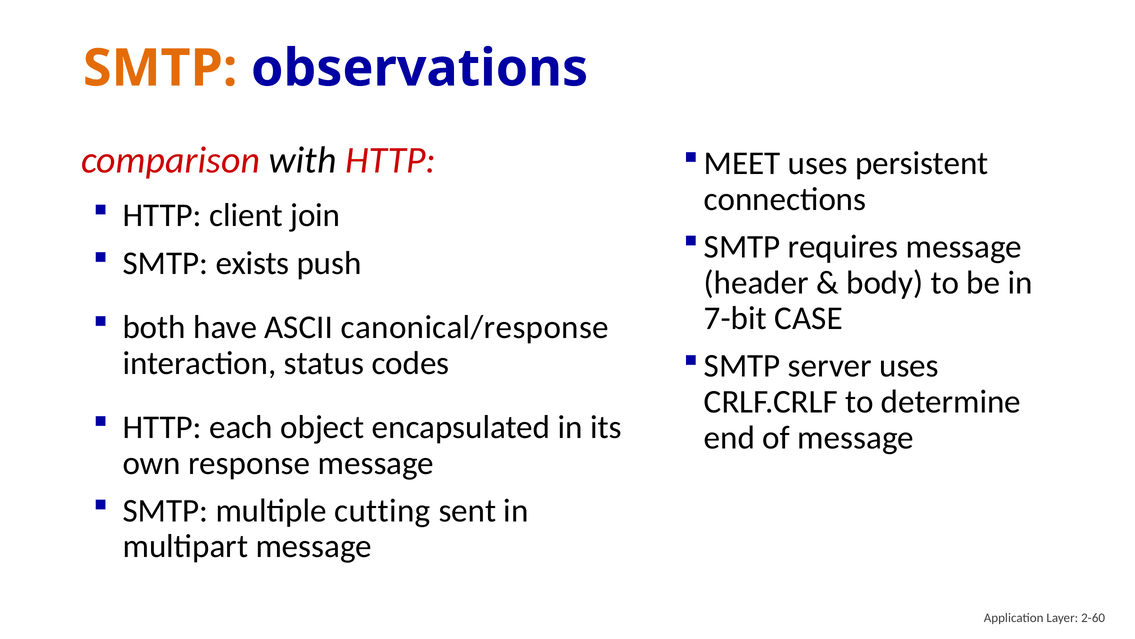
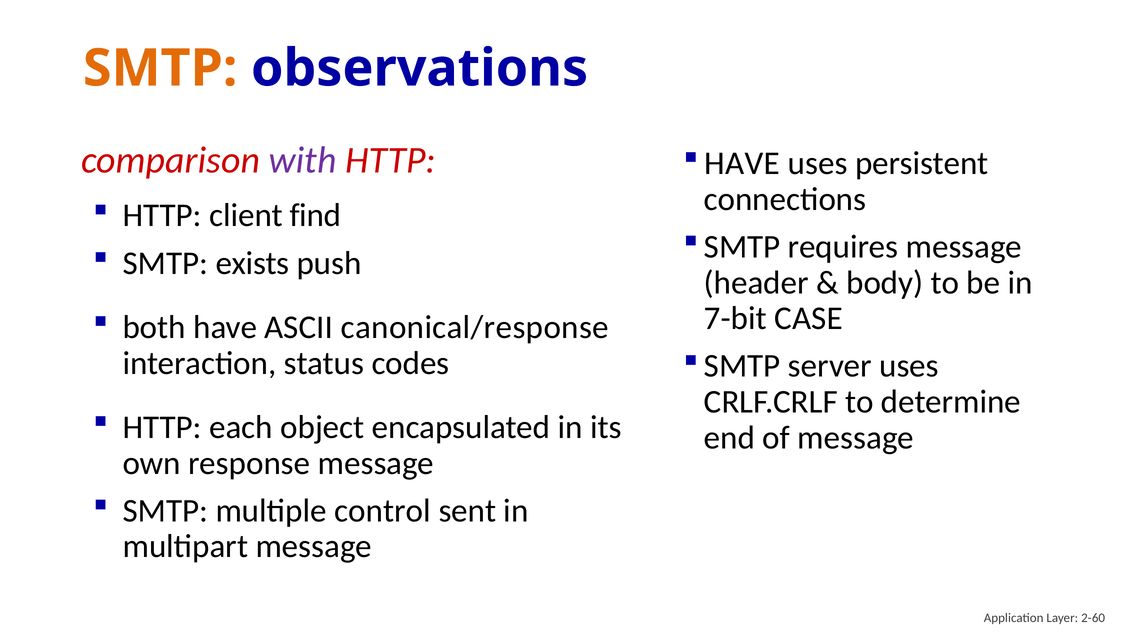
with colour: black -> purple (303, 160)
MEET: MEET -> HAVE (742, 163)
join: join -> find (315, 215)
cutting: cutting -> control (383, 510)
